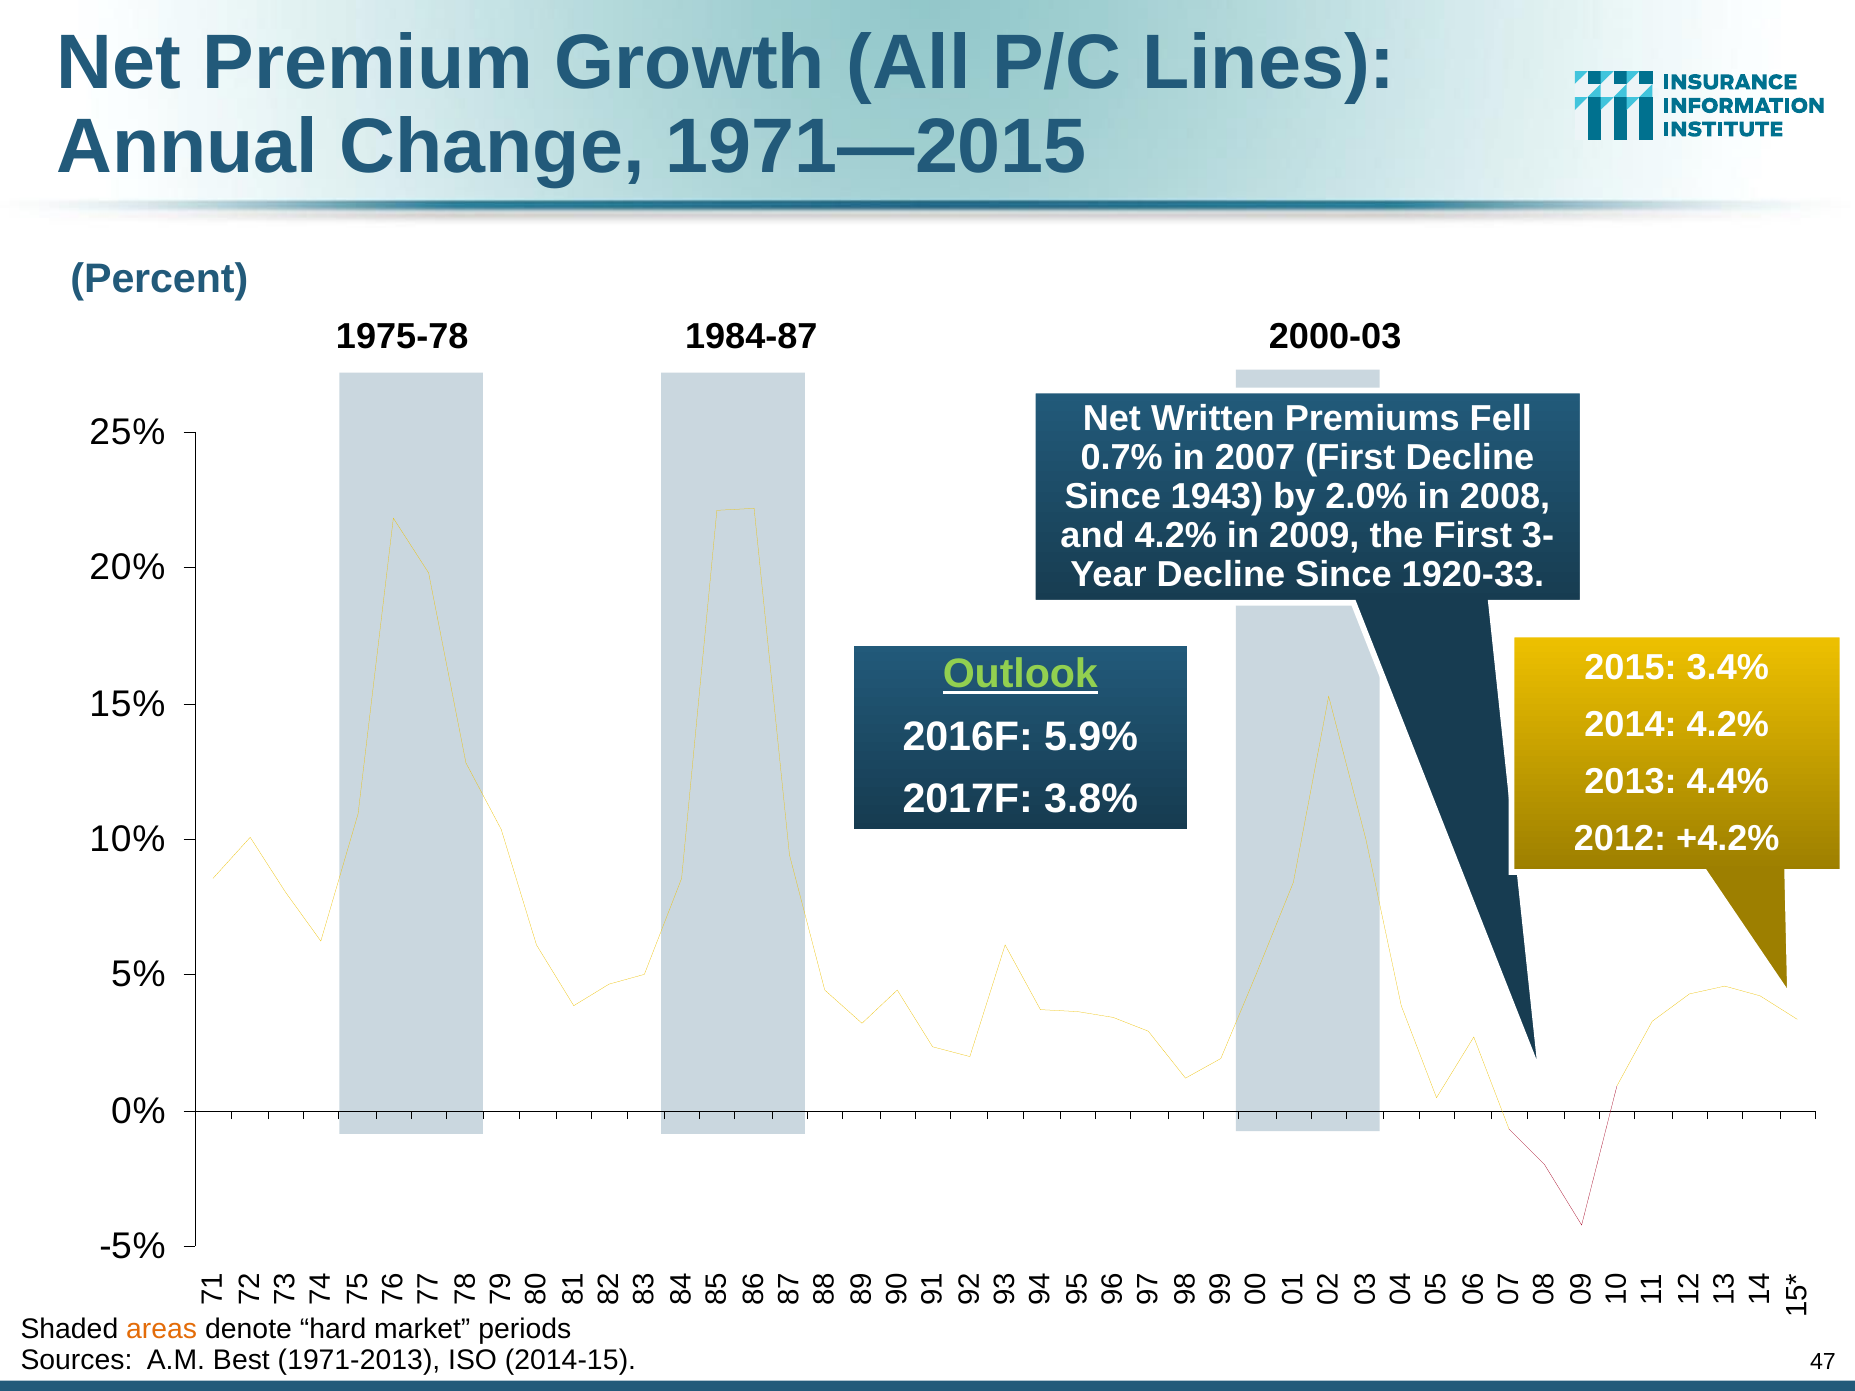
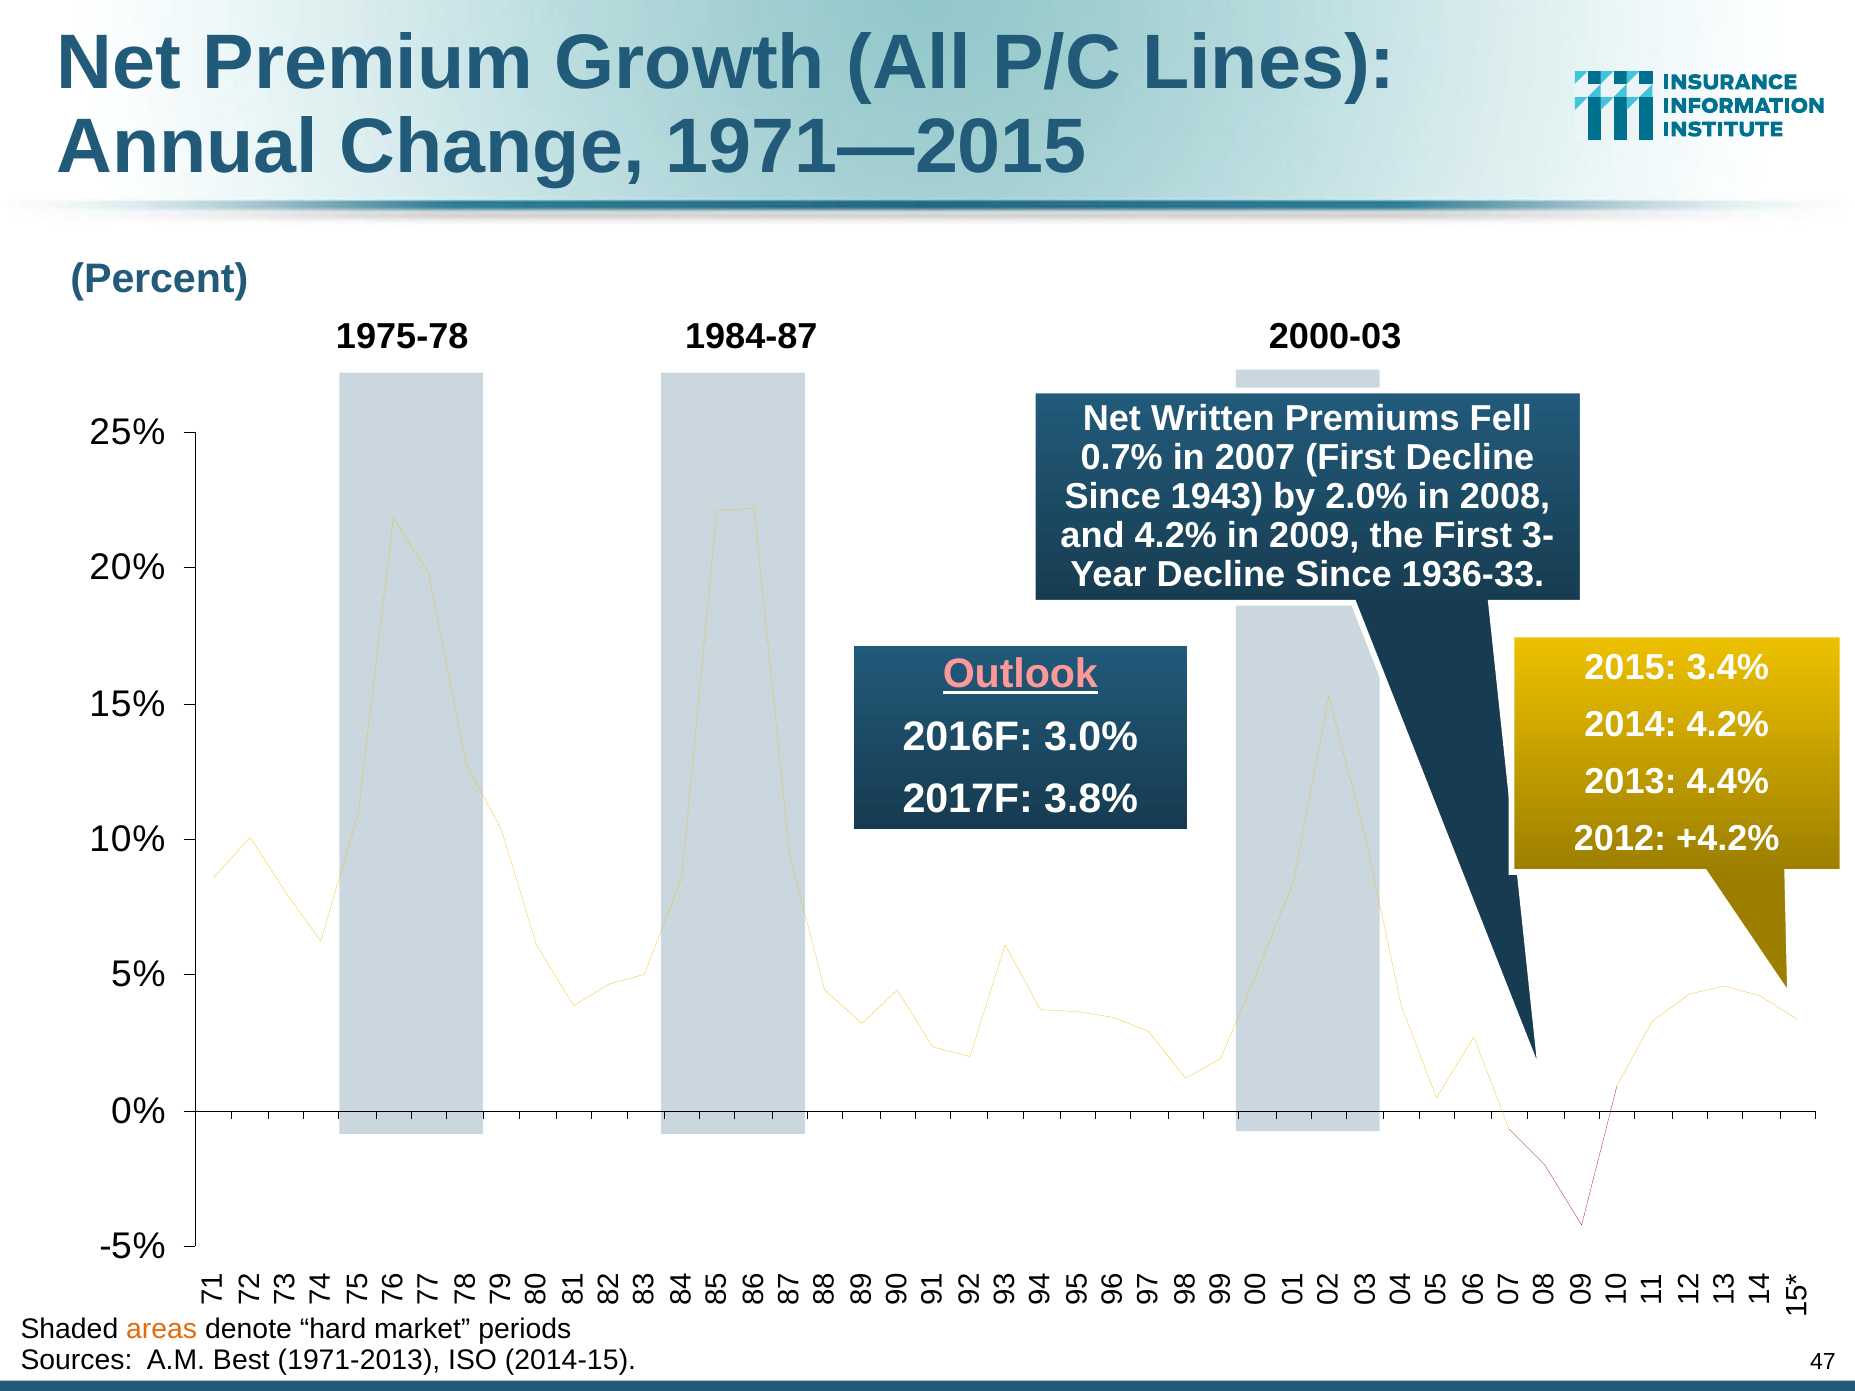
1920-33: 1920-33 -> 1936-33 (1473, 574)
Outlook colour: light green -> pink (1020, 674)
5.9%: 5.9% -> 3.0% (1091, 737)
